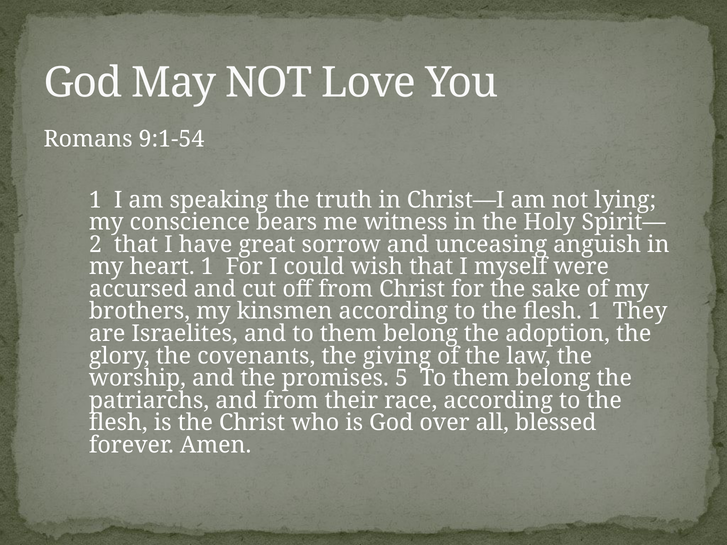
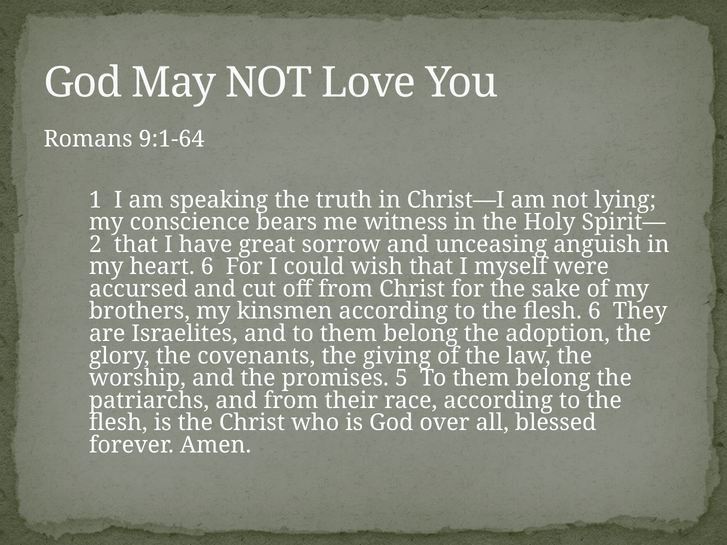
9:1-54: 9:1-54 -> 9:1-64 (172, 139)
heart 1: 1 -> 6 (207, 267)
flesh 1: 1 -> 6 (594, 311)
